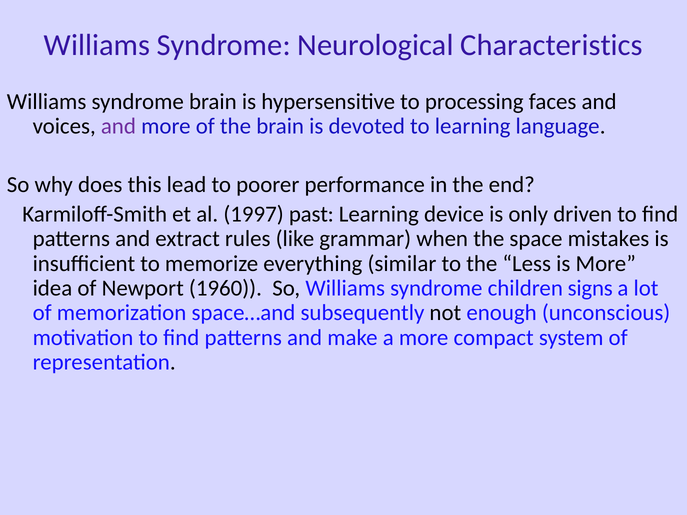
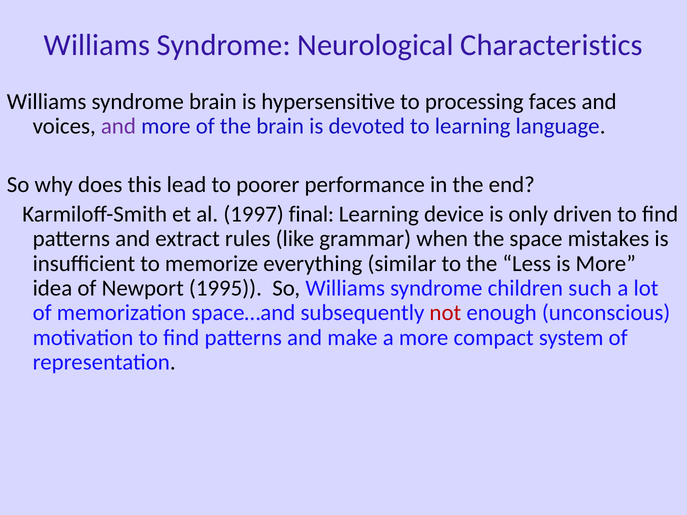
past: past -> final (311, 214)
1960: 1960 -> 1995 (225, 288)
signs: signs -> such (590, 288)
not colour: black -> red (445, 313)
